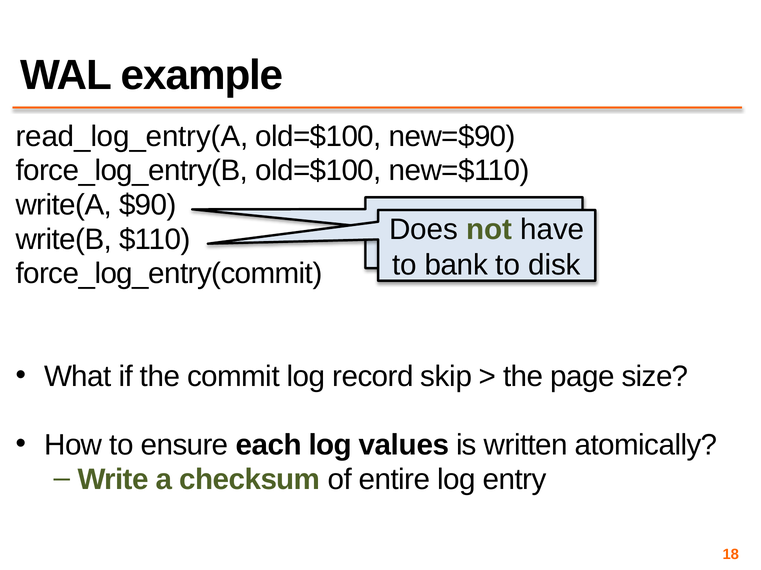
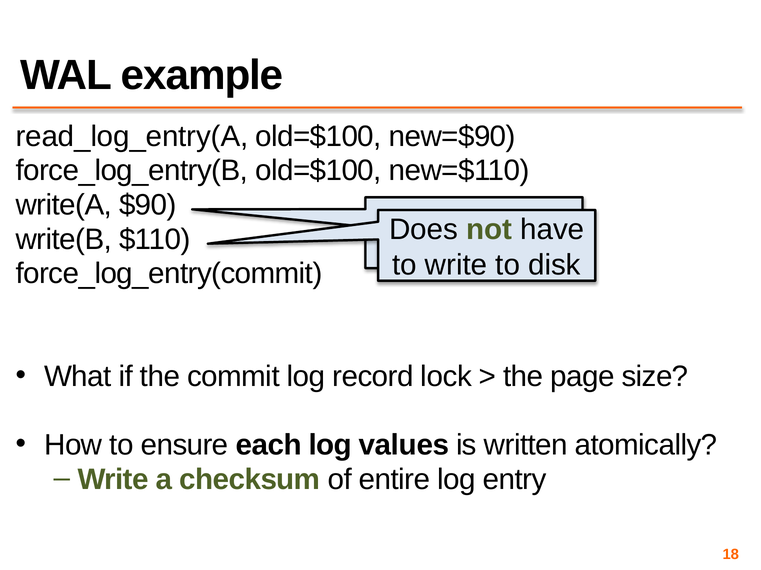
to bank: bank -> write (456, 266)
skip: skip -> lock (446, 377)
